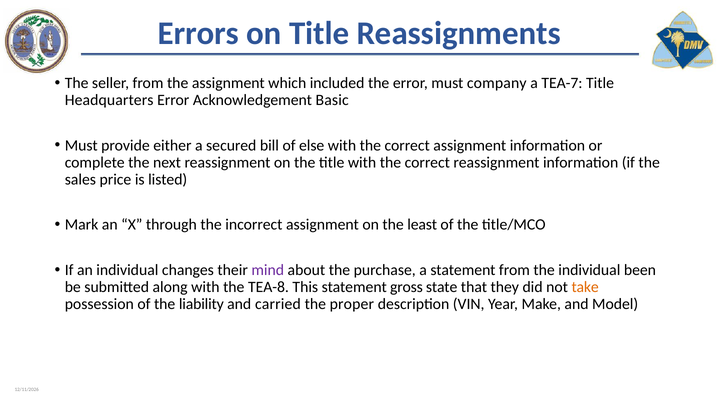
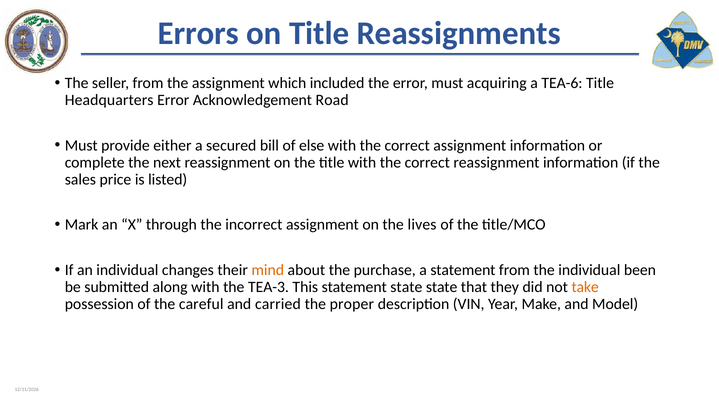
company: company -> acquiring (497, 83)
TEA-7: TEA-7 -> TEA-6 (562, 83)
Basic: Basic -> Road (332, 100)
least: least -> lives (422, 224)
mind colour: purple -> orange (268, 270)
TEA-8: TEA-8 -> TEA-3 (268, 287)
statement gross: gross -> state (406, 287)
liability: liability -> careful (201, 304)
